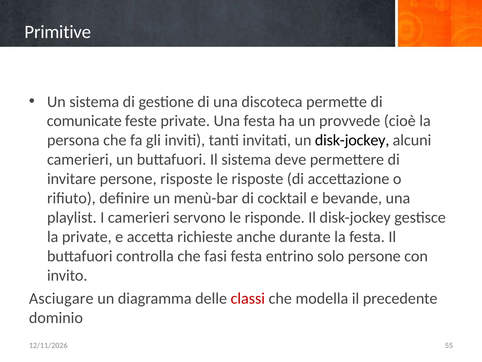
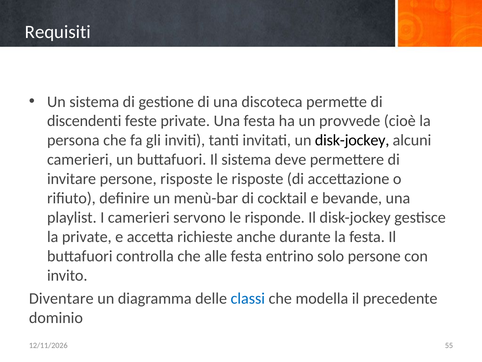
Primitive: Primitive -> Requisiti (58, 32)
comunicate: comunicate -> discendenti (84, 121)
fasi: fasi -> alle (216, 256)
Asciugare: Asciugare -> Diventare (61, 298)
classi colour: red -> blue (248, 298)
